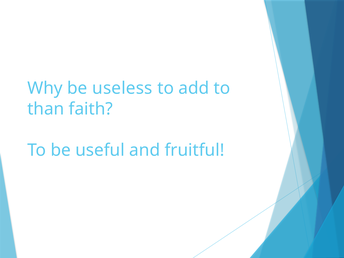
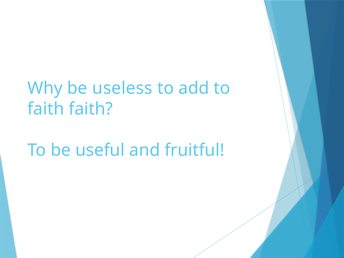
than: than -> faith (46, 109)
